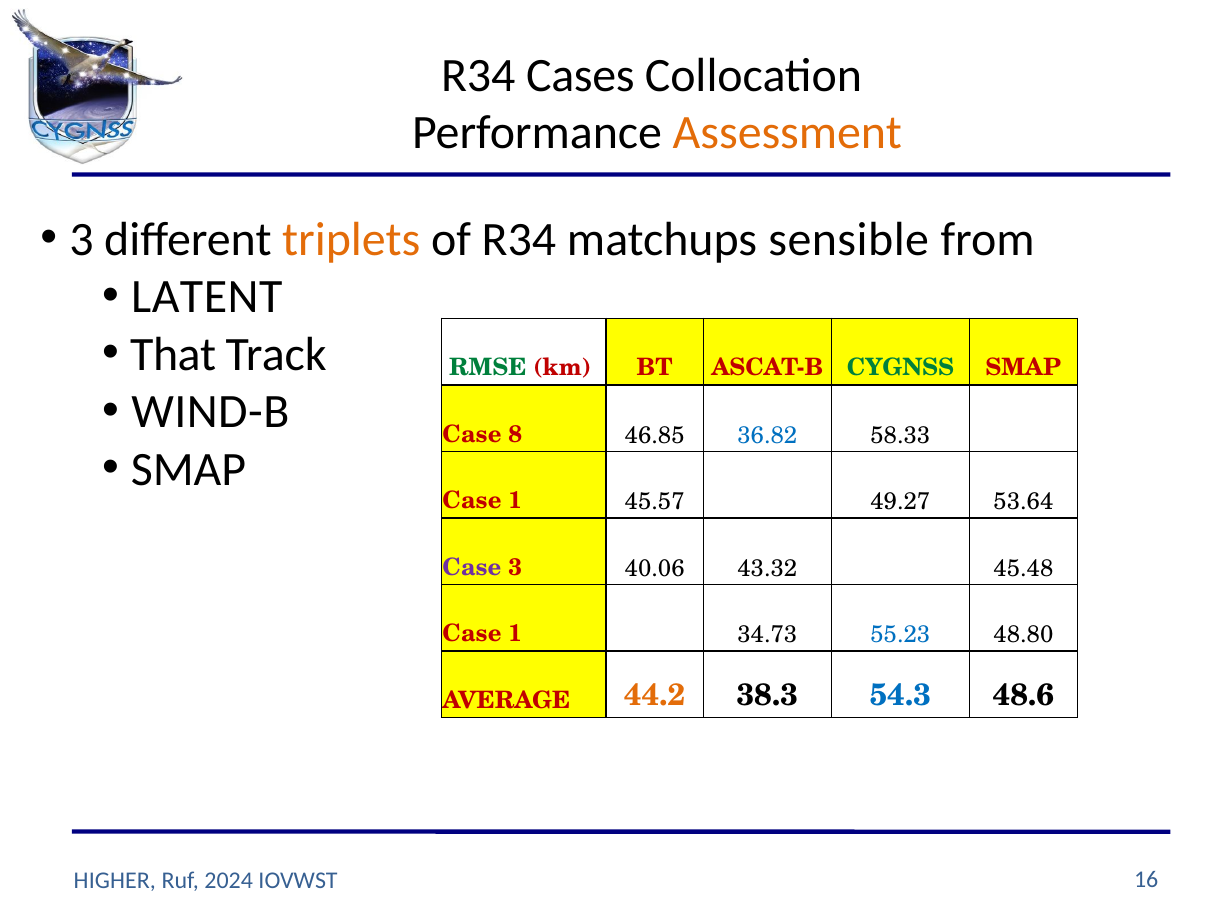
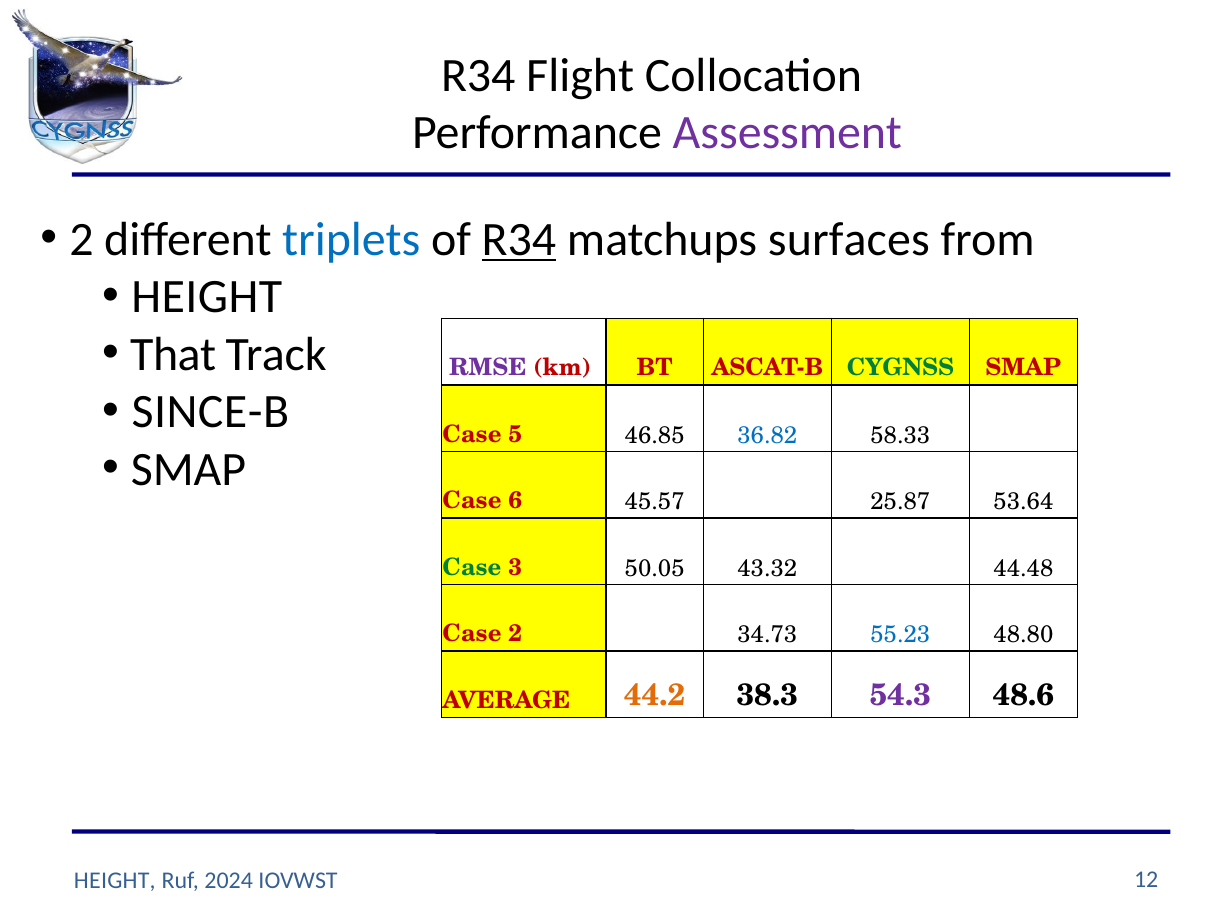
Cases: Cases -> Flight (580, 75)
Assessment colour: orange -> purple (787, 133)
3: 3 -> 2 (81, 239)
triplets colour: orange -> blue (351, 239)
R34 underline: none -> present (519, 239)
sensible: sensible -> surfaces (849, 239)
LATENT: LATENT -> HEIGHT (207, 297)
RMSE colour: green -> purple (488, 368)
WIND-B: WIND-B -> SINCE-B (210, 412)
8: 8 -> 5 (515, 434)
1: 1 -> 6 (515, 501)
49.27: 49.27 -> 25.87 (900, 502)
Case colour: purple -> green (472, 567)
40.06: 40.06 -> 50.05 (655, 568)
45.48: 45.48 -> 44.48 (1023, 568)
1: 1 -> 2 (515, 634)
54.3 colour: blue -> purple (900, 696)
HIGHER: HIGHER -> HEIGHT (115, 880)
16: 16 -> 12 (1146, 880)
